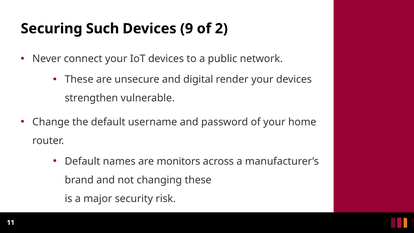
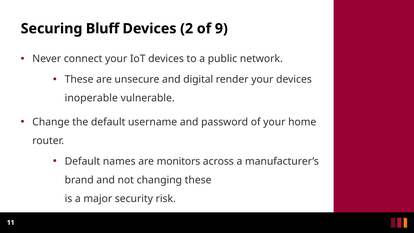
Such: Such -> Bluff (103, 29)
9: 9 -> 2 (187, 29)
2: 2 -> 9 (221, 29)
strengthen: strengthen -> inoperable (91, 98)
